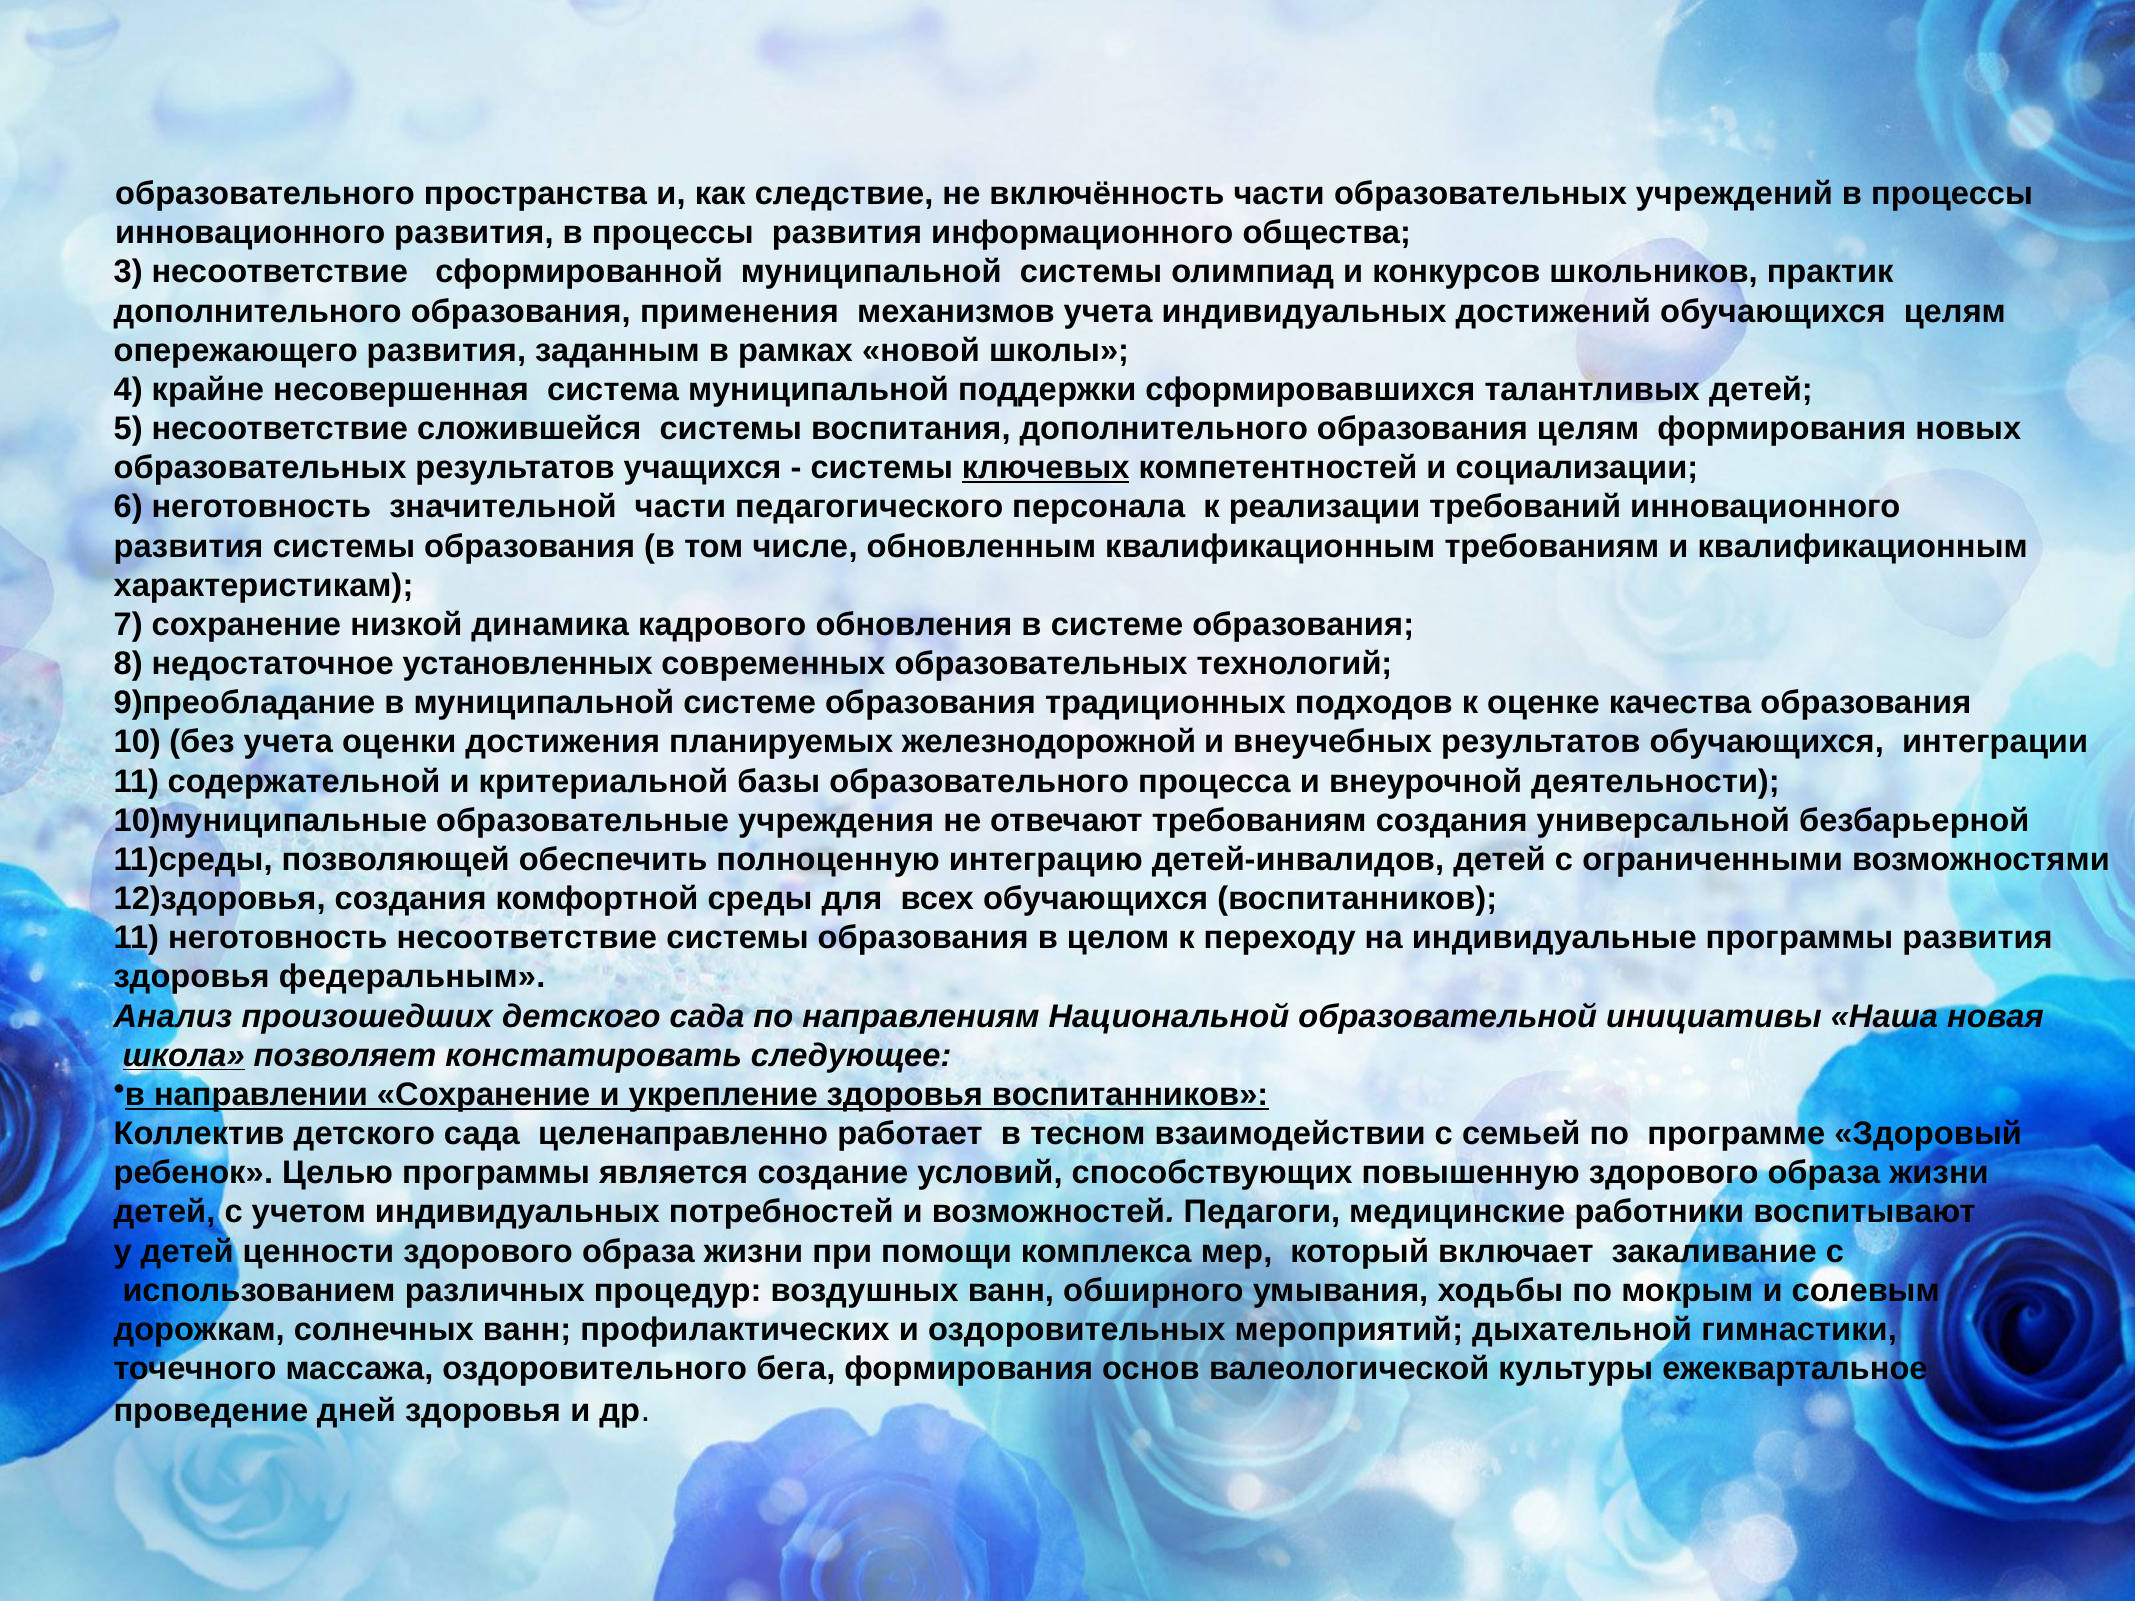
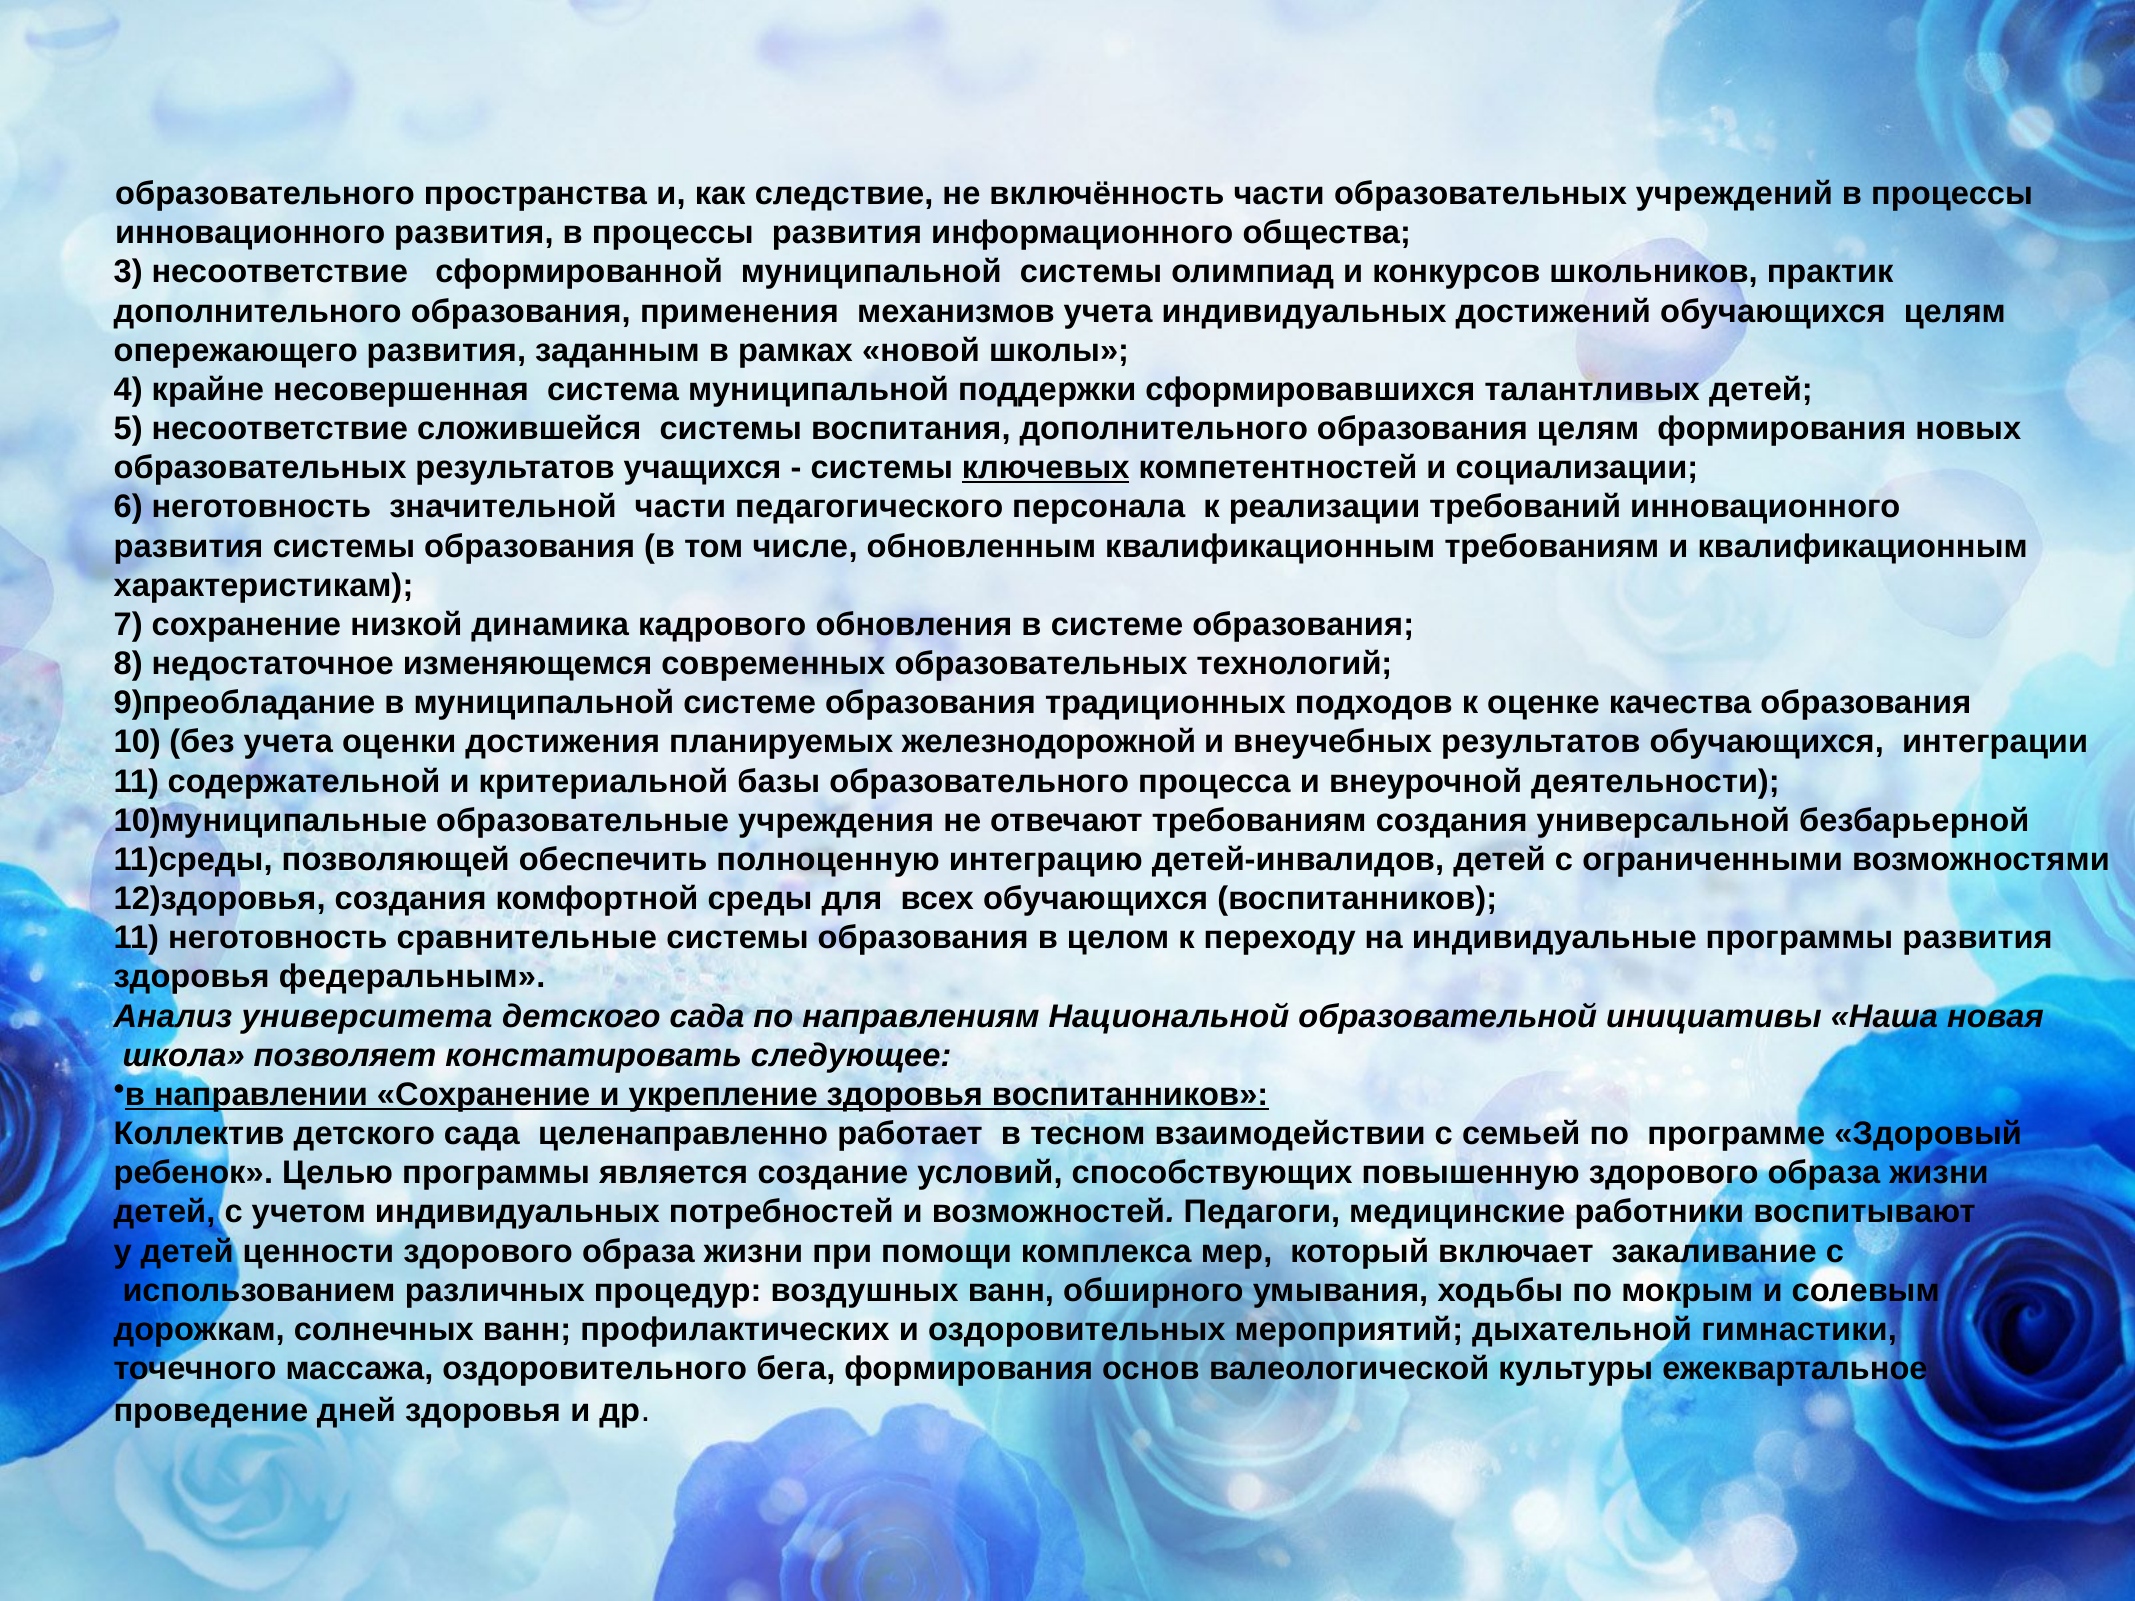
установленных: установленных -> изменяющемся (528, 664)
неготовность несоответствие: несоответствие -> сравнительные (527, 938)
произошедших: произошедших -> университета (367, 1016)
школа underline: present -> none (184, 1056)
